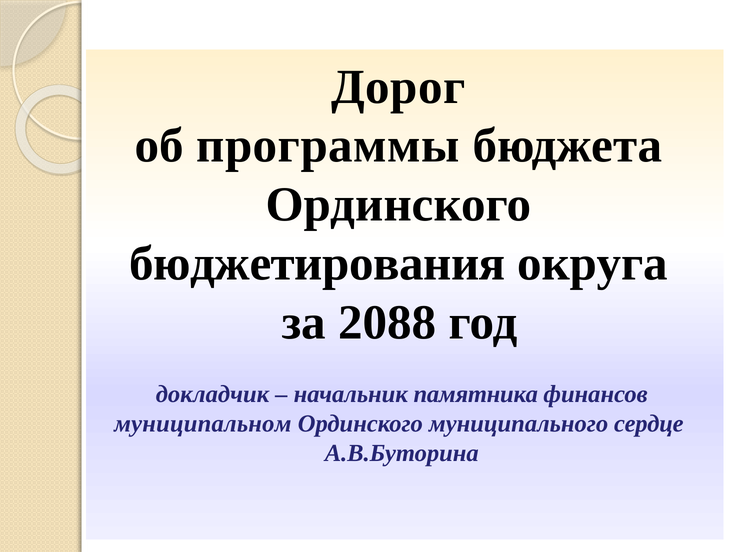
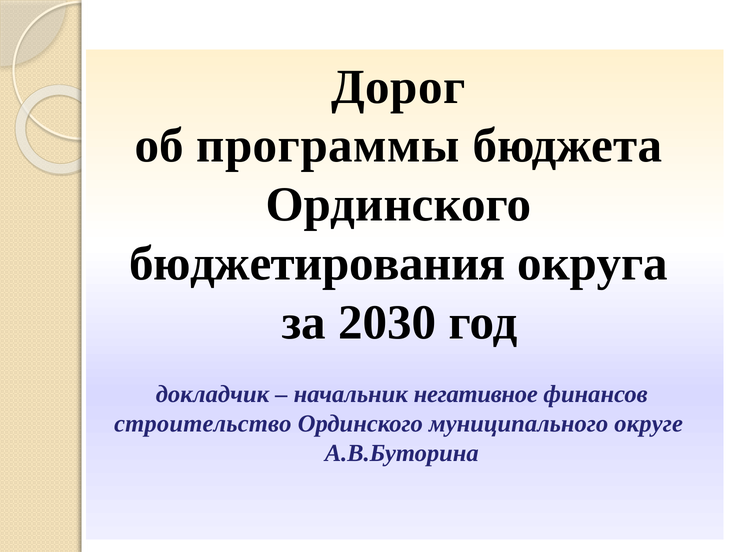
2088: 2088 -> 2030 (387, 322)
памятника: памятника -> негативное (476, 394)
муниципальном: муниципальном -> строительство (203, 424)
сердце: сердце -> округе (649, 424)
